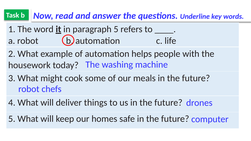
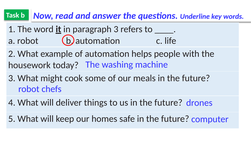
paragraph 5: 5 -> 3 (116, 29)
